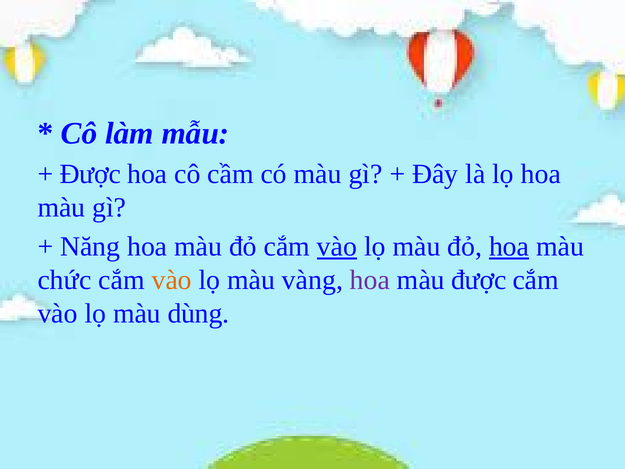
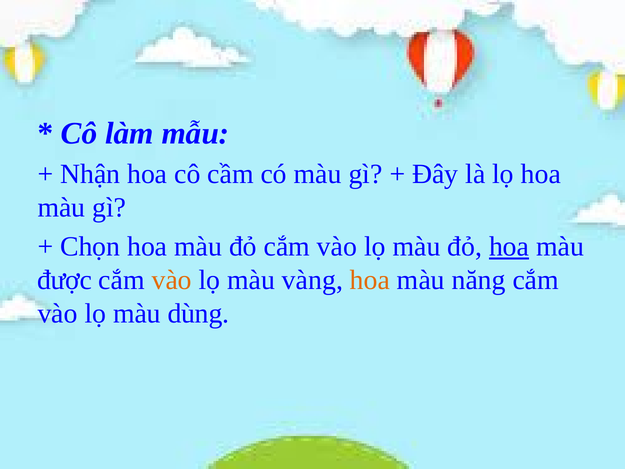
Được: Được -> Nhận (90, 174)
Năng: Năng -> Chọn (90, 246)
vào underline: present -> none (337, 246)
chức: chức -> được (65, 280)
hoa colour: purple -> orange (370, 280)
màu được: được -> năng (479, 280)
